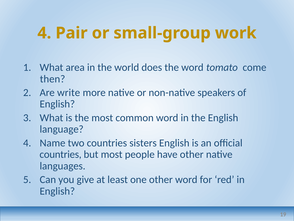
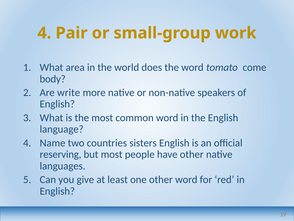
then: then -> body (53, 79)
countries: countries -> reserving (61, 154)
